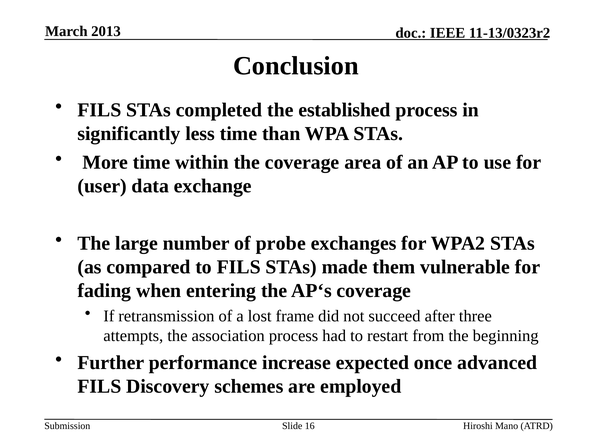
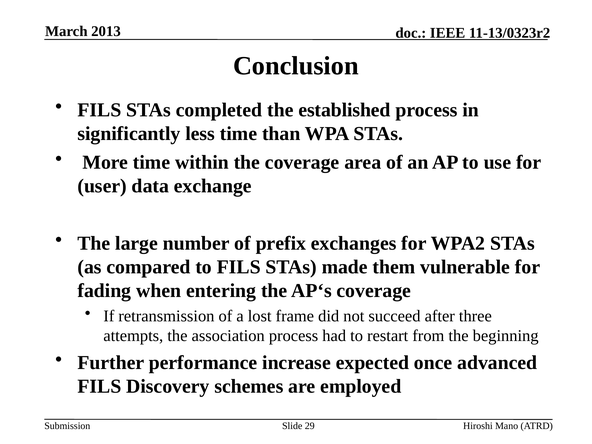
probe: probe -> prefix (281, 243)
16: 16 -> 29 (310, 426)
